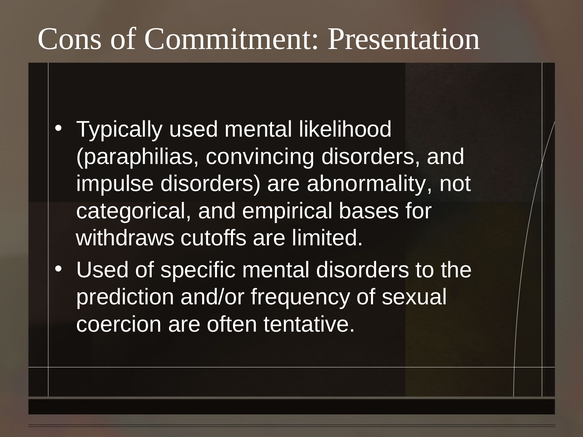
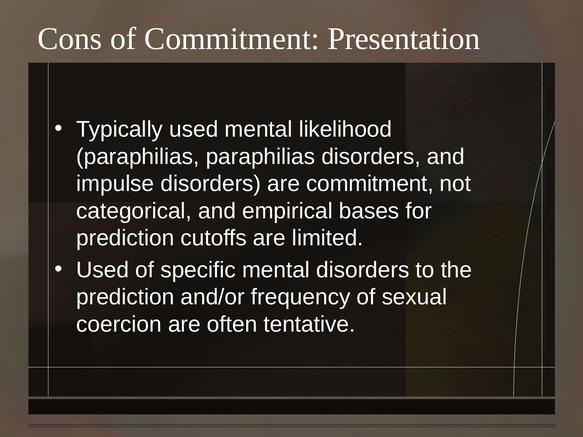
paraphilias convincing: convincing -> paraphilias (260, 157)
are abnormality: abnormality -> commitment (370, 184)
withdraws: withdraws -> prediction (125, 238)
